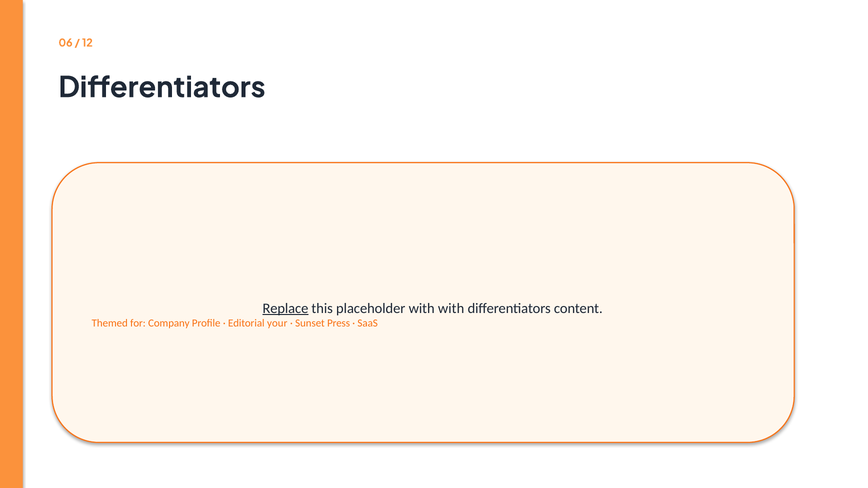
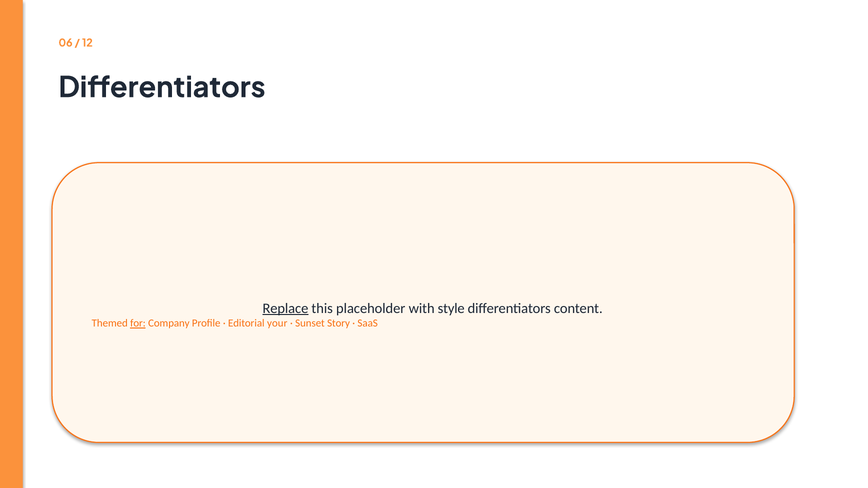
with with: with -> style (451, 309)
for underline: none -> present (138, 324)
Press: Press -> Story (339, 324)
